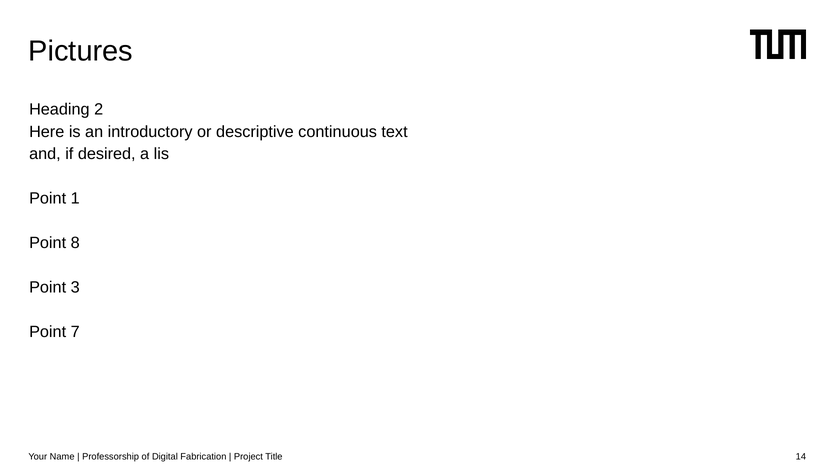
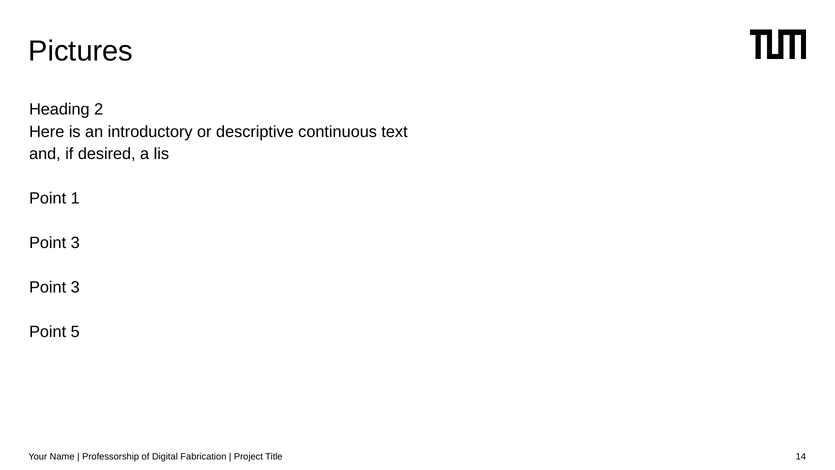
8: 8 -> 3 (75, 243)
7: 7 -> 5 (75, 332)
